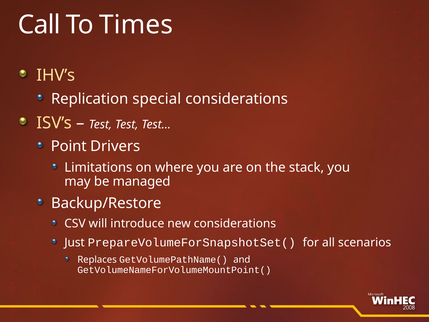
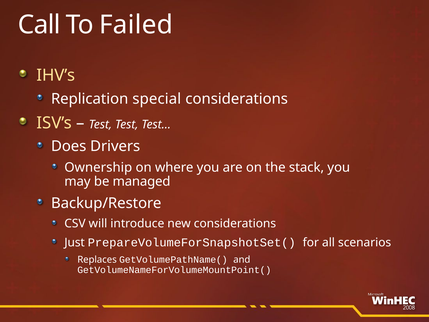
Times: Times -> Failed (136, 25)
Point: Point -> Does (69, 146)
Limitations: Limitations -> Ownership (98, 167)
